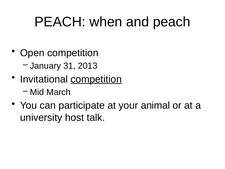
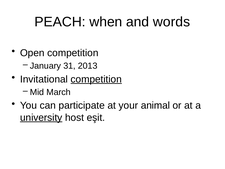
and peach: peach -> words (172, 22)
university underline: none -> present (41, 117)
talk: talk -> eşit (96, 117)
